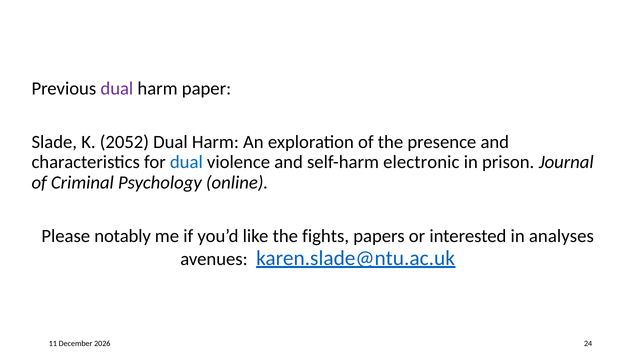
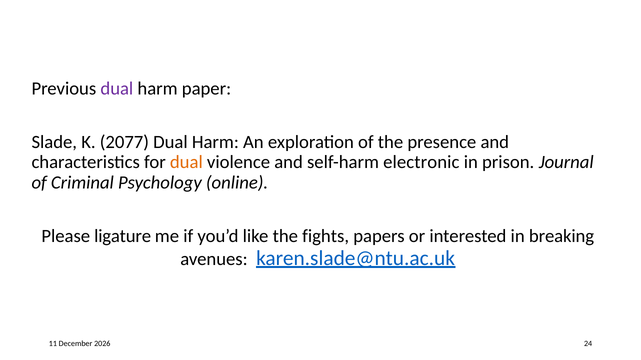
2052: 2052 -> 2077 (124, 142)
dual colour: blue -> orange (186, 162)
notably: notably -> ligature (123, 236)
analyses: analyses -> breaking (562, 236)
